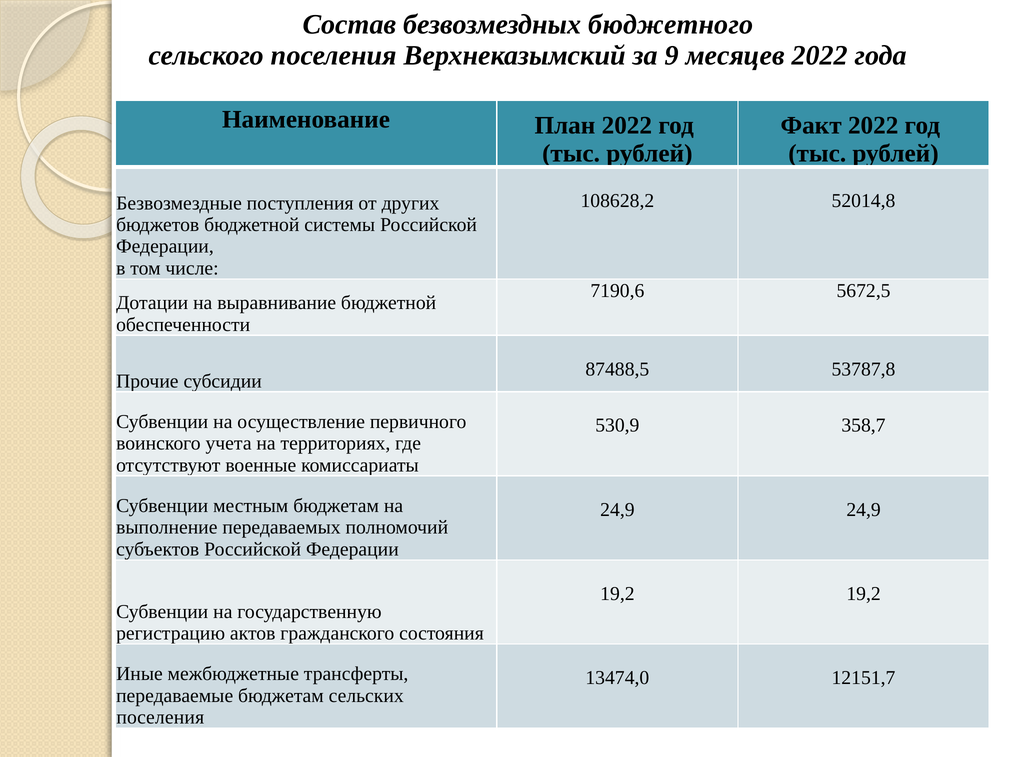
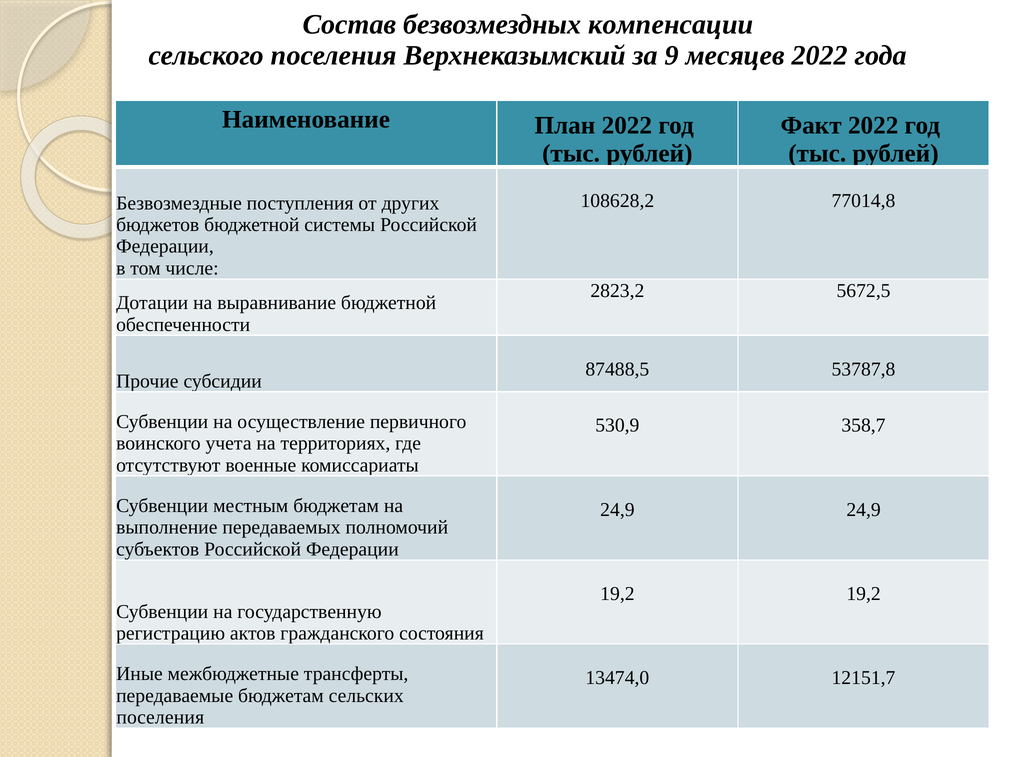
бюджетного: бюджетного -> компенсации (671, 24)
52014,8: 52014,8 -> 77014,8 (863, 201)
7190,6: 7190,6 -> 2823,2 (617, 291)
